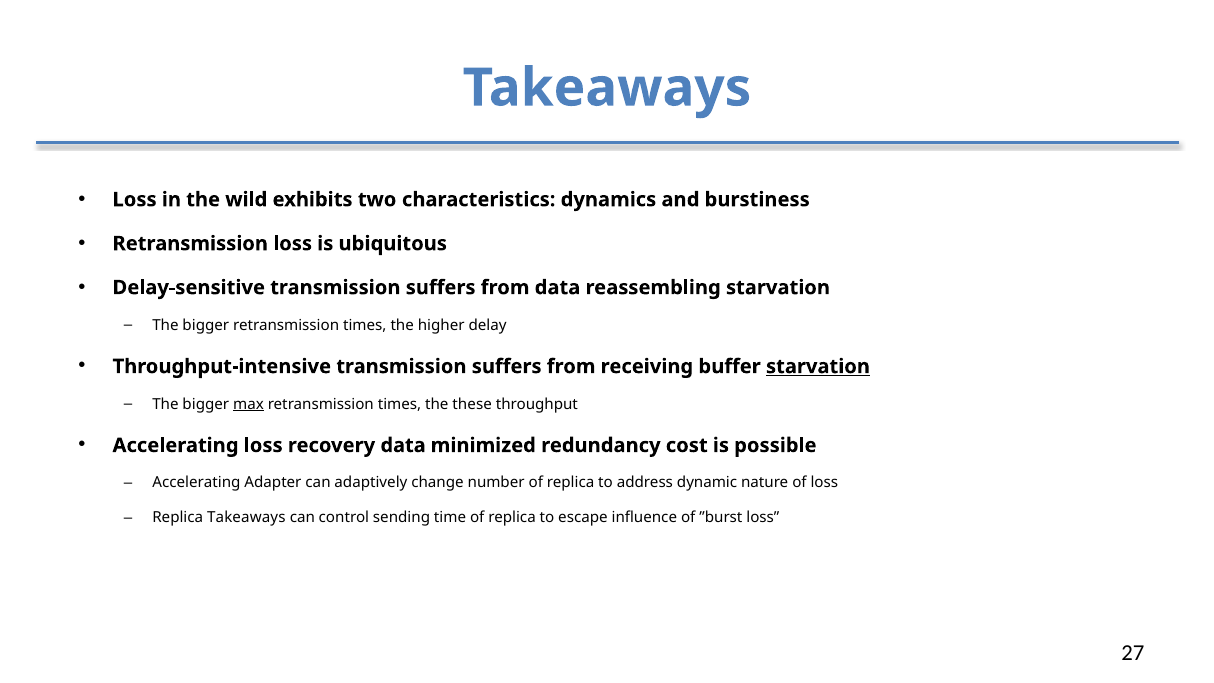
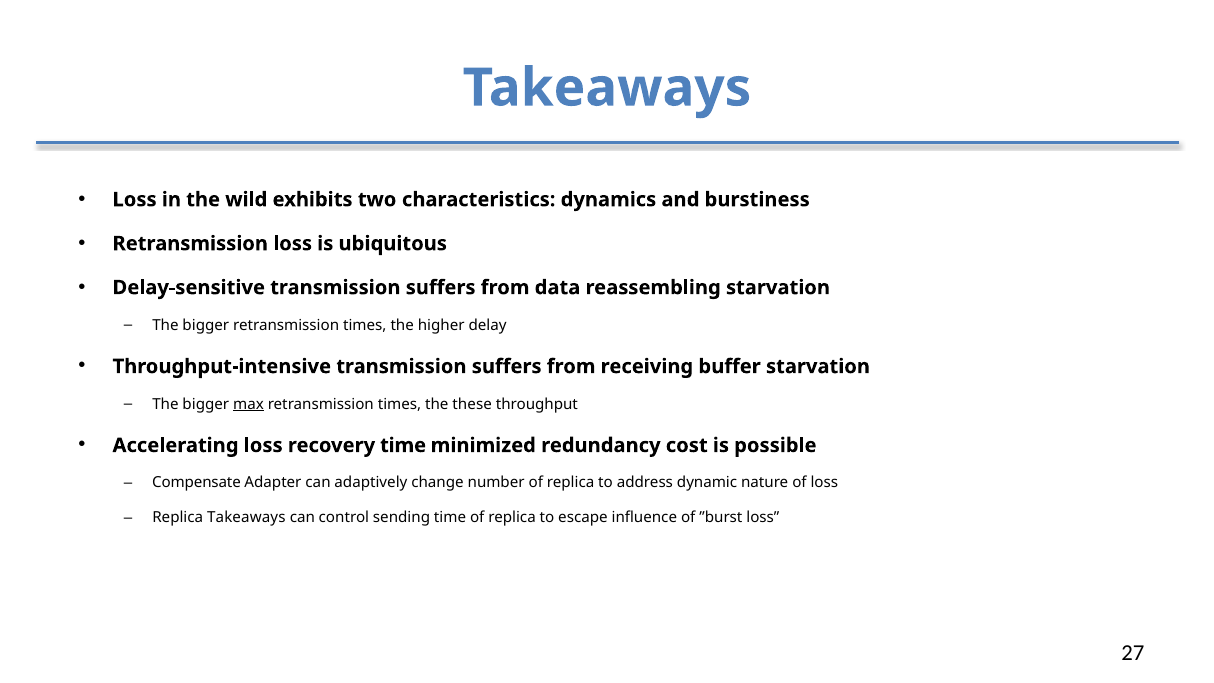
starvation underline: present -> none (818, 366)
recovery data: data -> time (403, 445)
Accelerating: Accelerating -> Compensate (197, 483)
